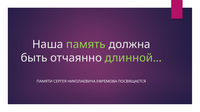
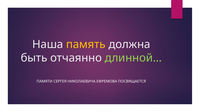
память colour: light green -> yellow (86, 45)
